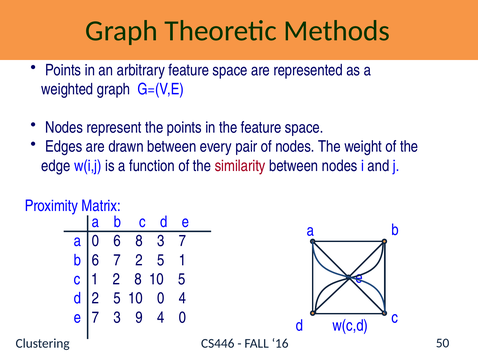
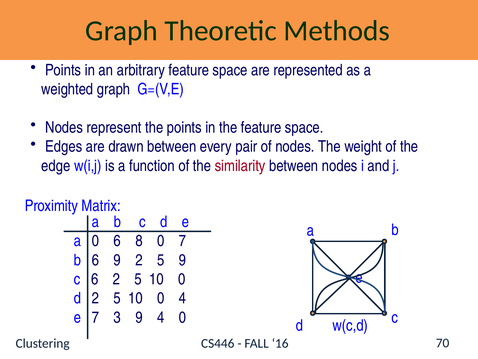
8 3: 3 -> 0 (161, 241)
6 7: 7 -> 9 (117, 260)
5 1: 1 -> 9 (183, 260)
c 1: 1 -> 6 (95, 279)
8: 8 -> 5 (138, 279)
5: 5 -> 0 (182, 279)
50: 50 -> 70 (443, 343)
